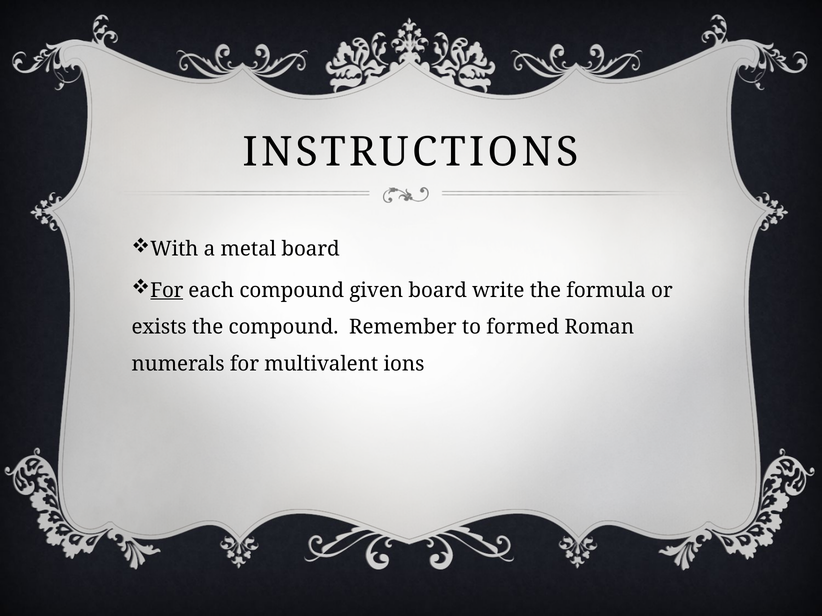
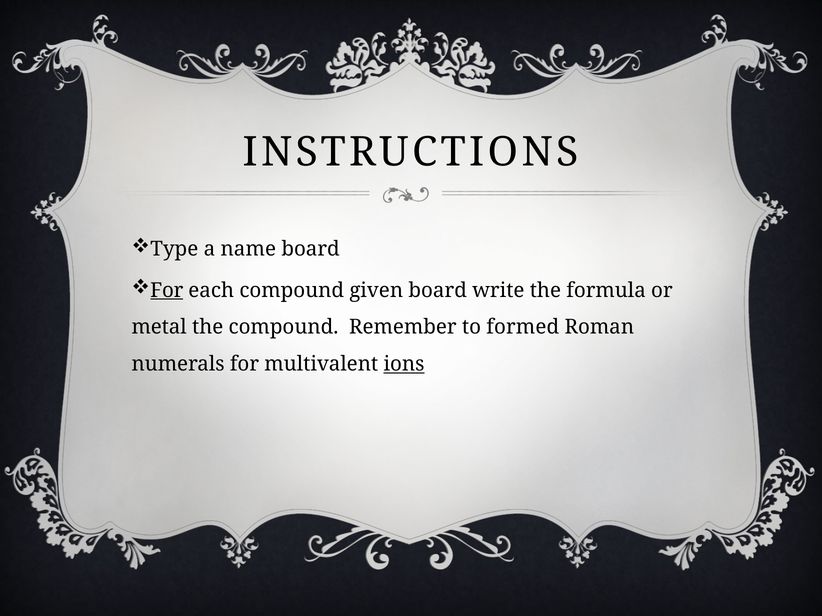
With: With -> Type (174, 249)
metal: metal -> name (248, 249)
exists: exists -> metal (159, 327)
ions underline: none -> present (404, 364)
